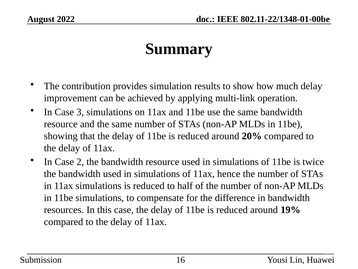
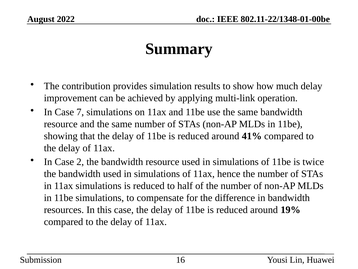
3: 3 -> 7 (80, 112)
20%: 20% -> 41% (252, 136)
